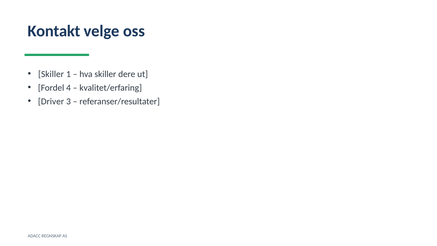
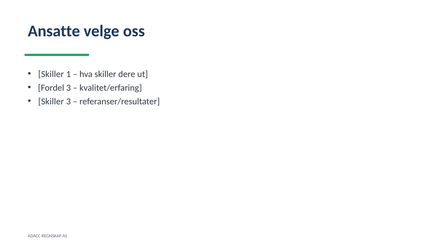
Kontakt: Kontakt -> Ansatte (54, 31)
Fordel 4: 4 -> 3 (69, 88)
Driver: Driver -> Skiller (51, 101)
